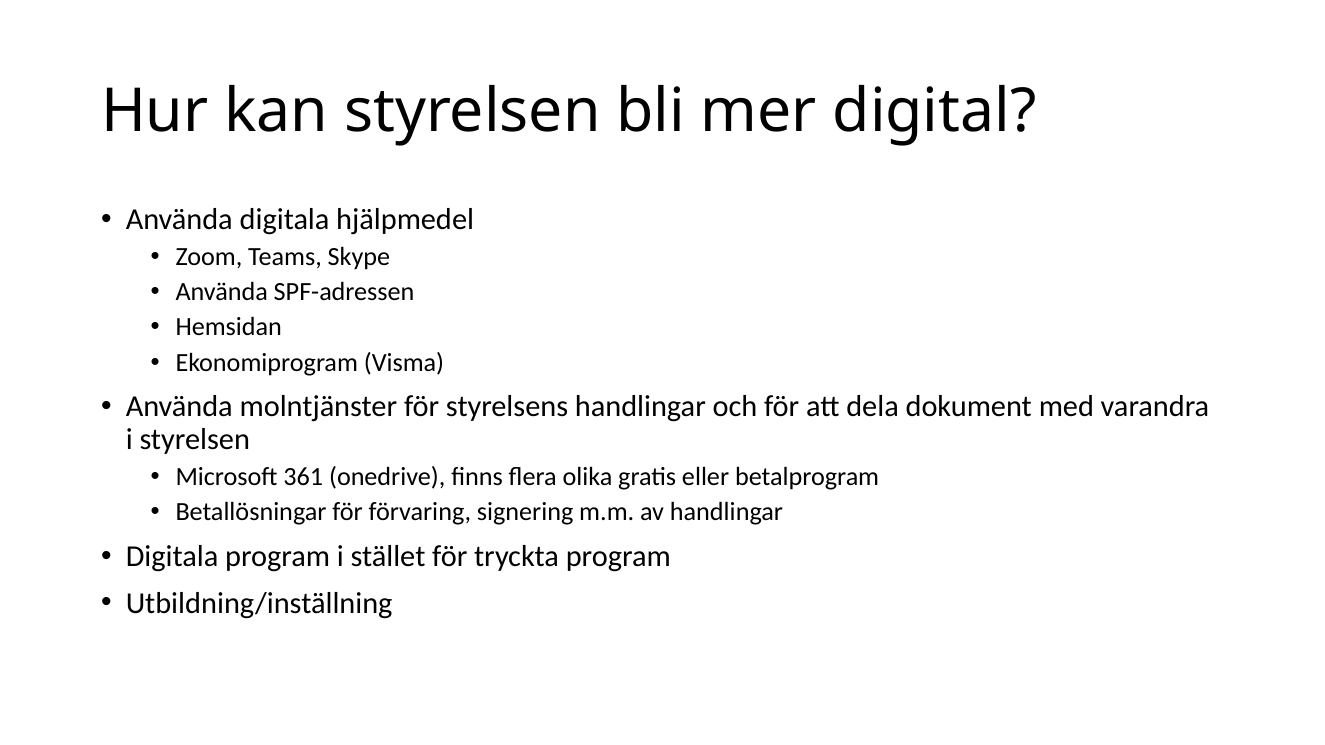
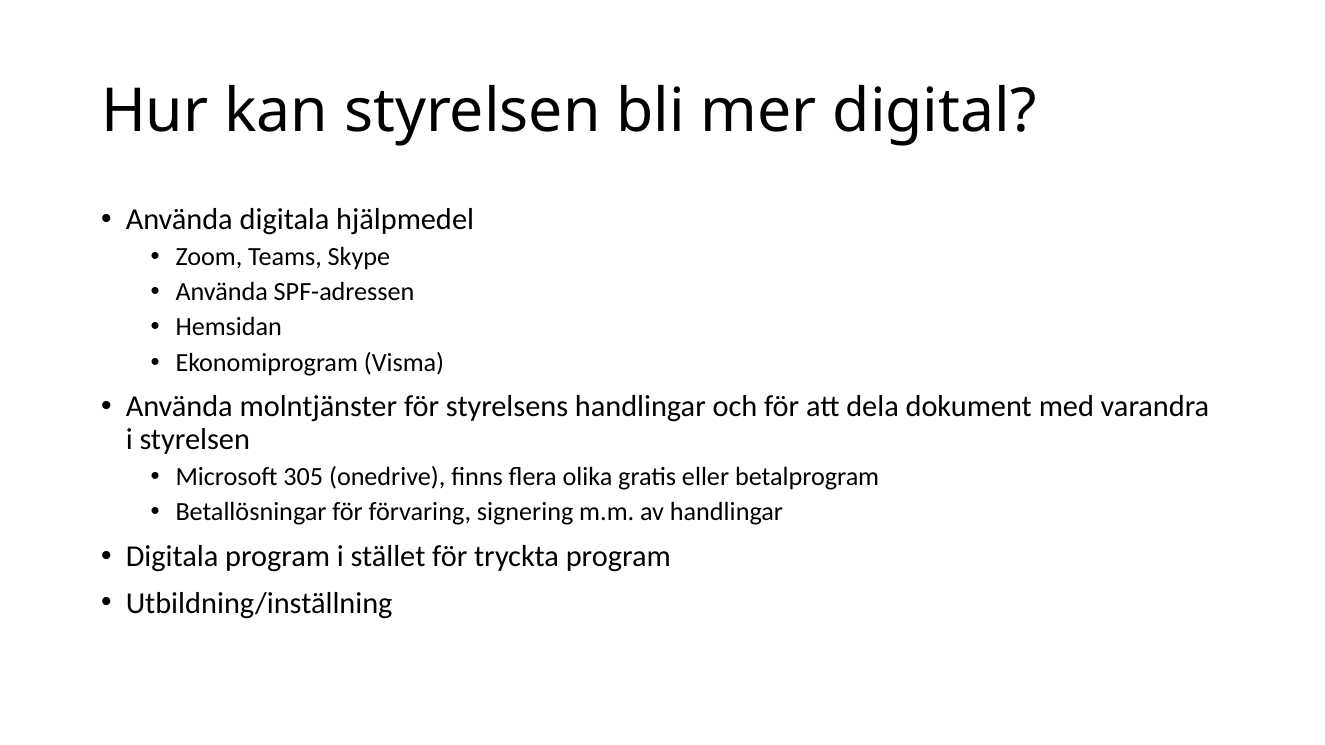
361: 361 -> 305 (303, 477)
